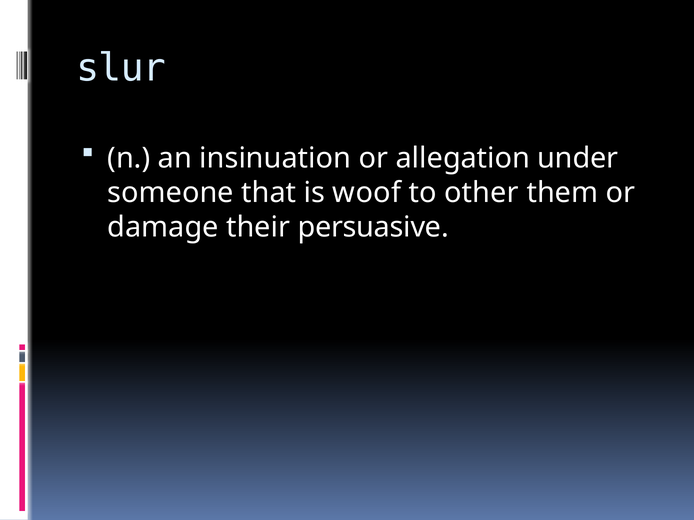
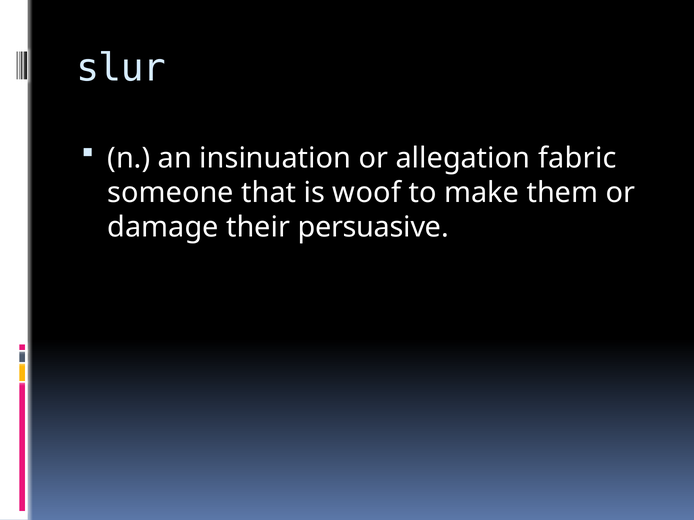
under: under -> fabric (577, 158)
other: other -> make (482, 193)
